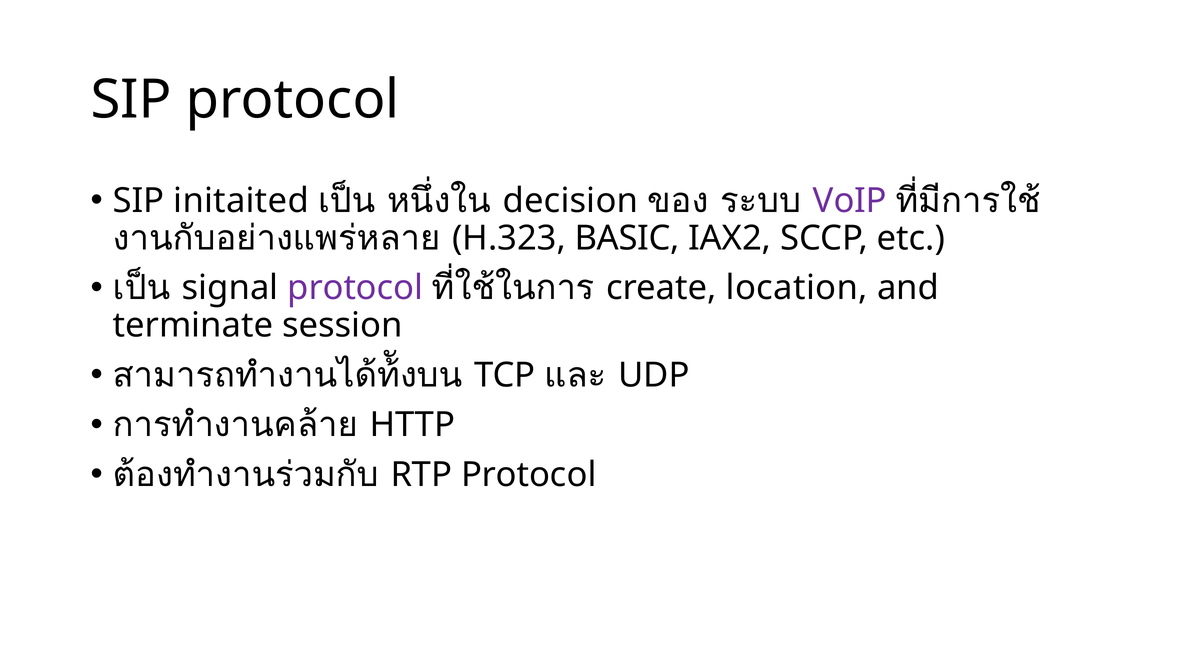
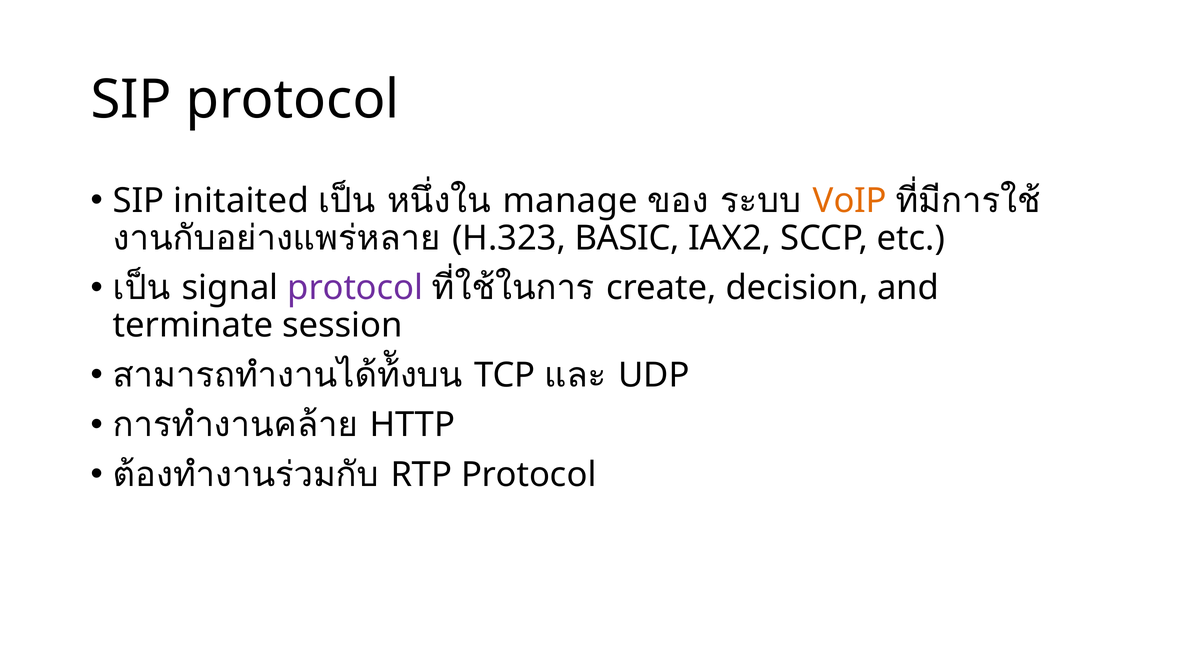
decision: decision -> manage (570, 201)
VoIP colour: purple -> orange (850, 201)
location: location -> decision (797, 288)
